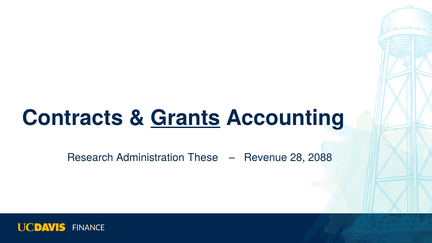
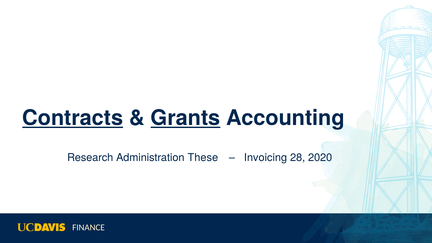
Contracts underline: none -> present (73, 118)
Revenue: Revenue -> Invoicing (266, 158)
2088: 2088 -> 2020 (320, 158)
